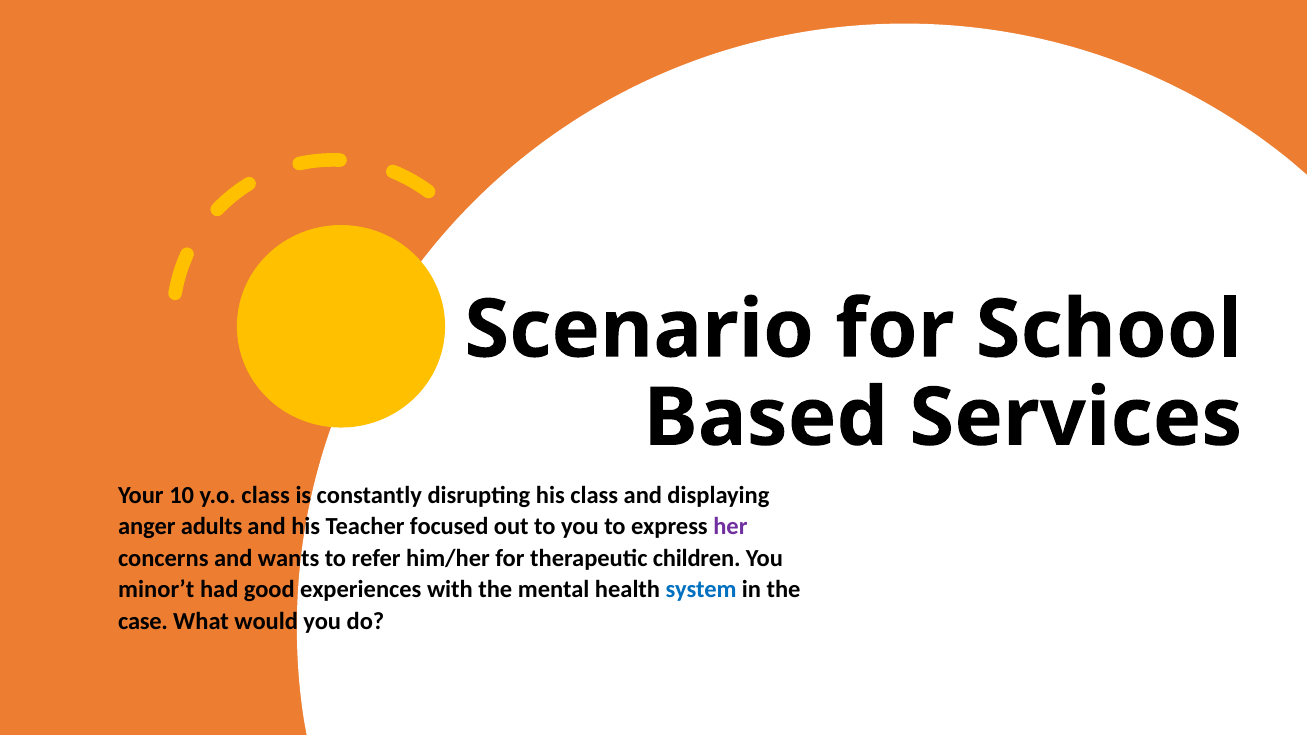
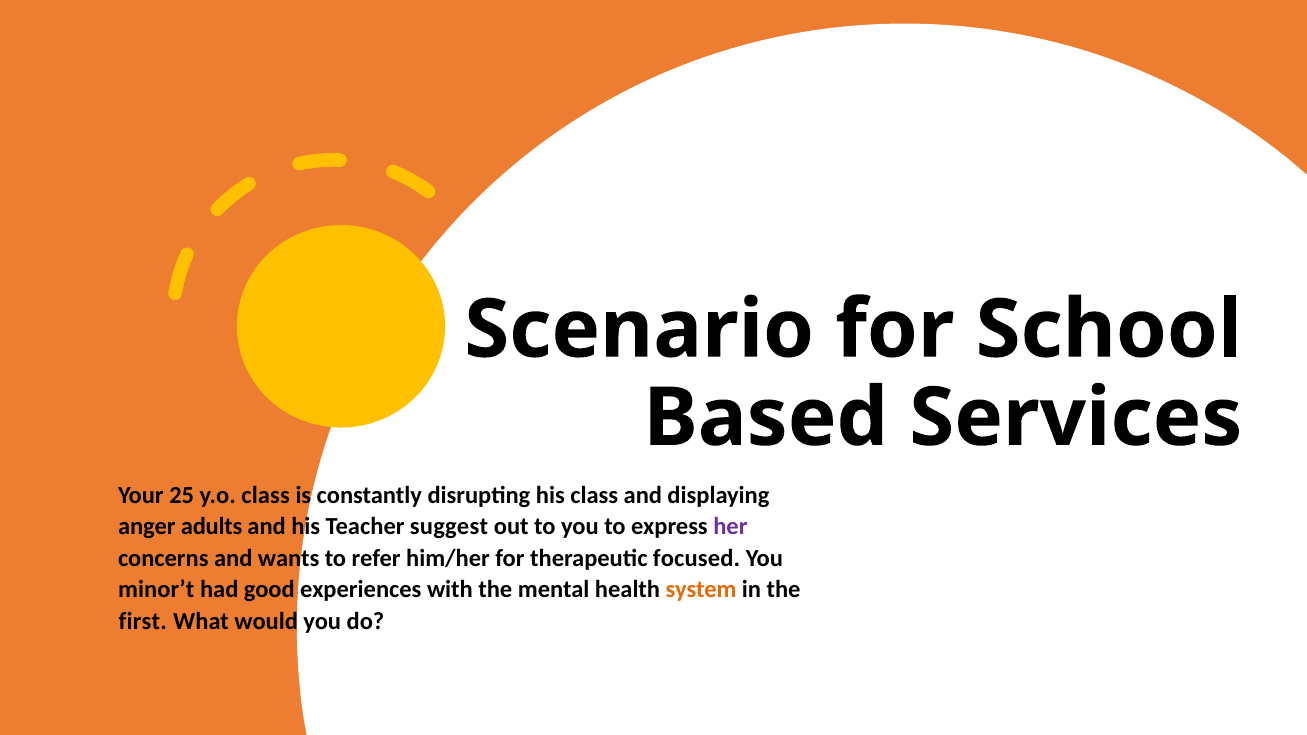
10: 10 -> 25 (182, 496)
focused: focused -> suggest (449, 527)
children: children -> focused (697, 558)
system colour: blue -> orange (701, 590)
case: case -> first (143, 621)
